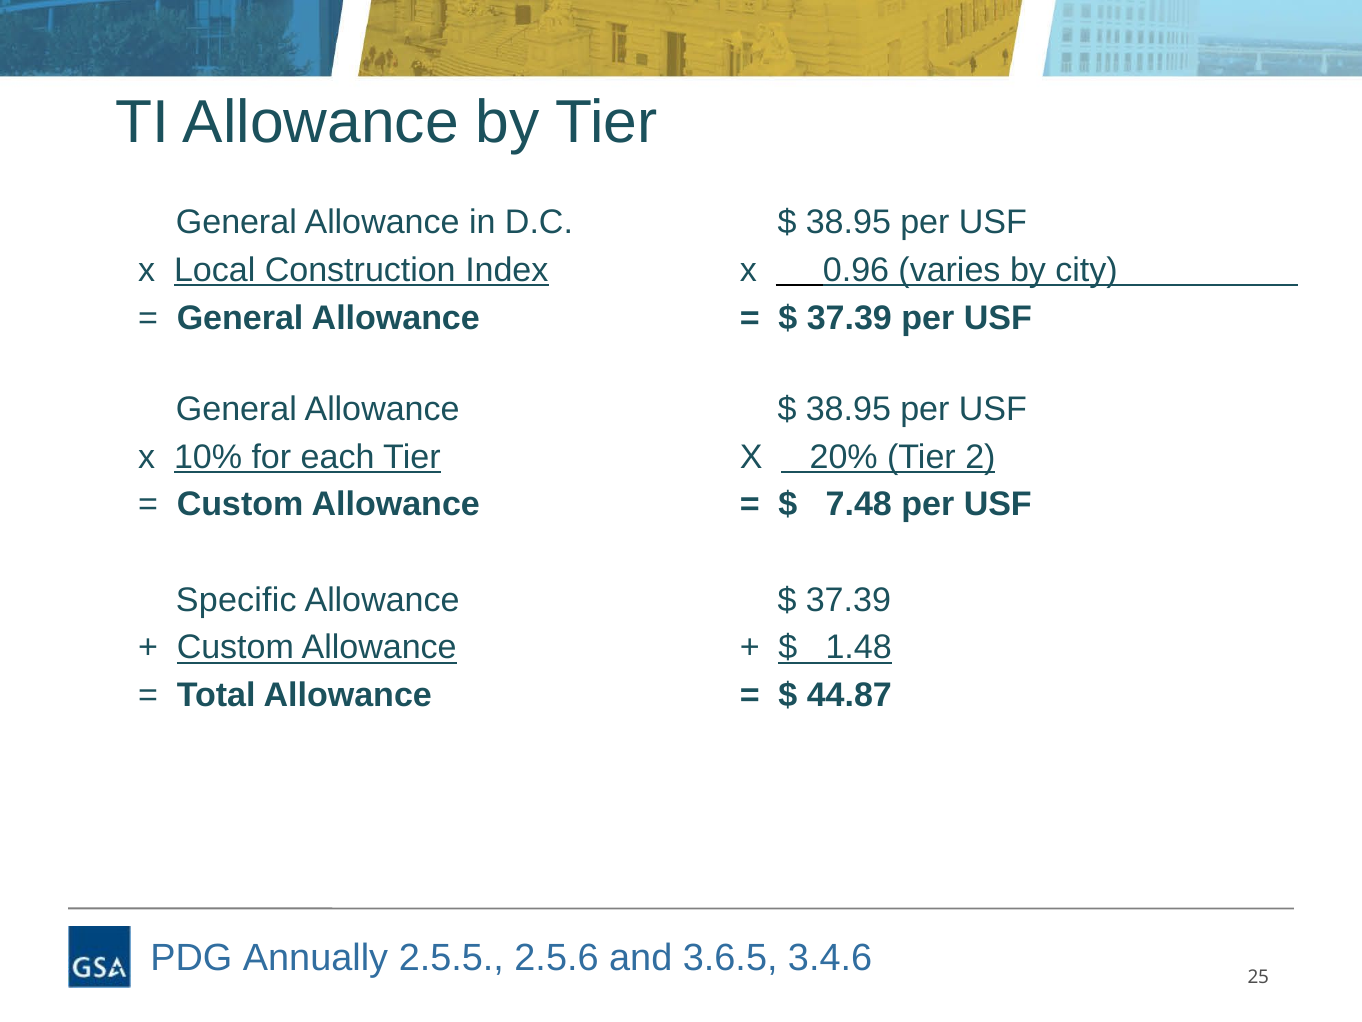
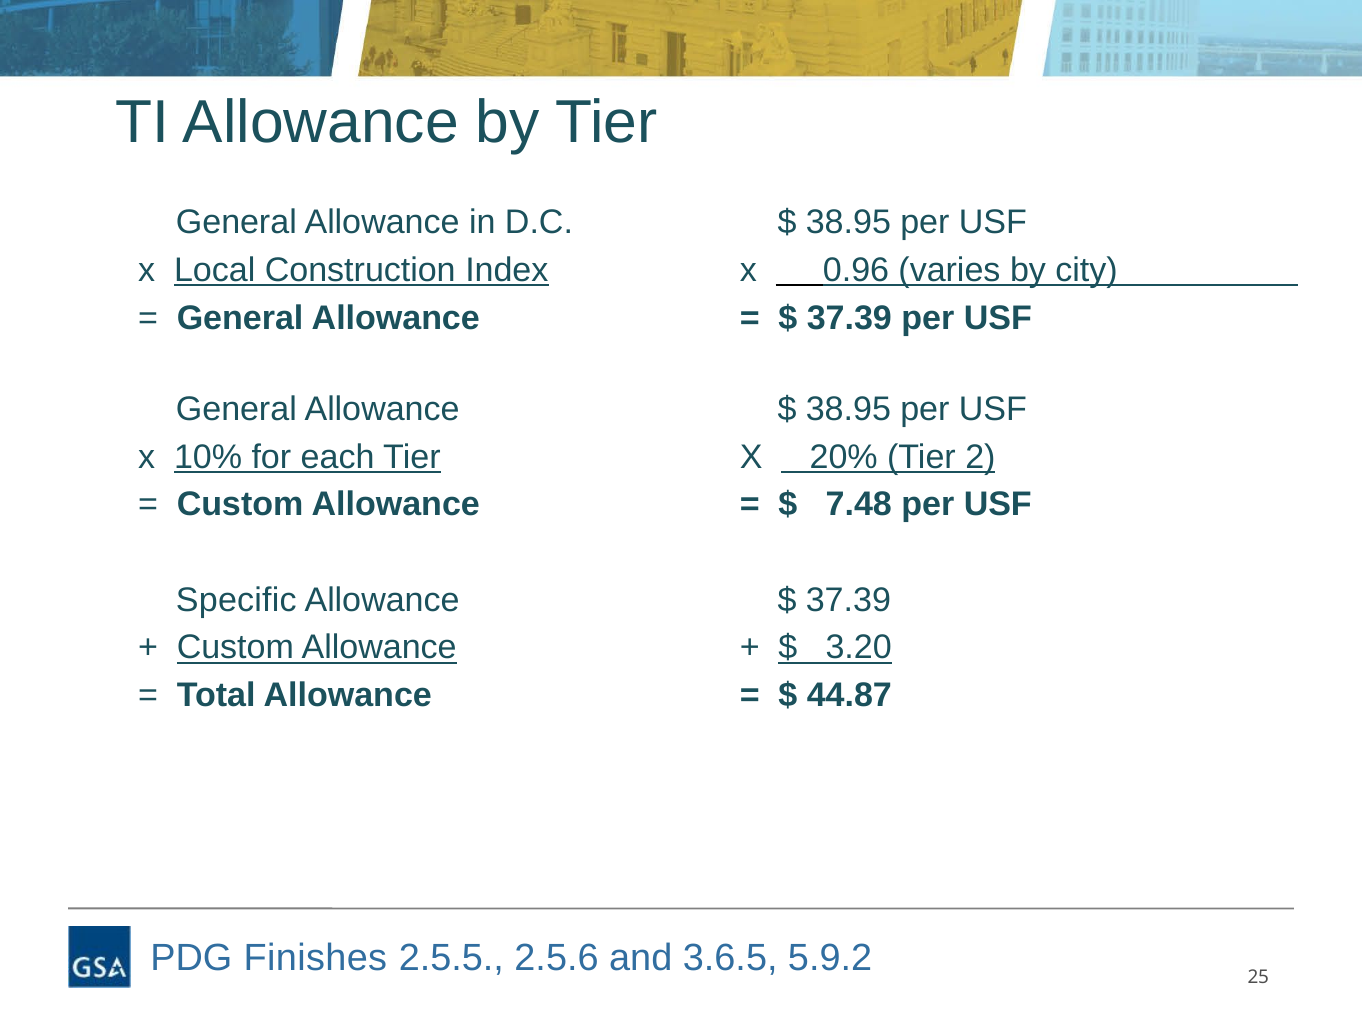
1.48: 1.48 -> 3.20 (859, 647)
Annually: Annually -> Finishes (315, 958)
3.4.6: 3.4.6 -> 5.9.2 (830, 958)
